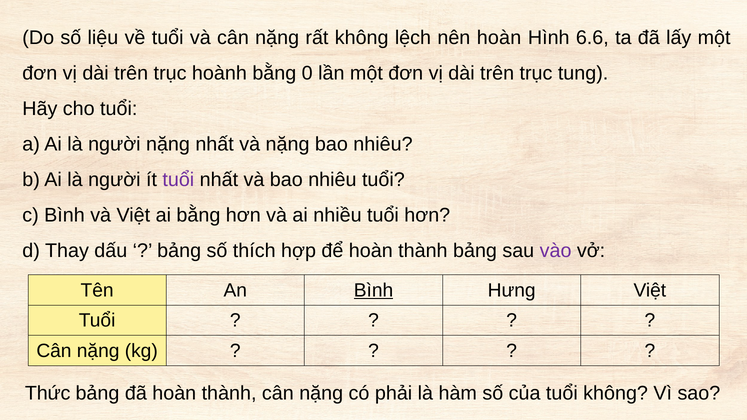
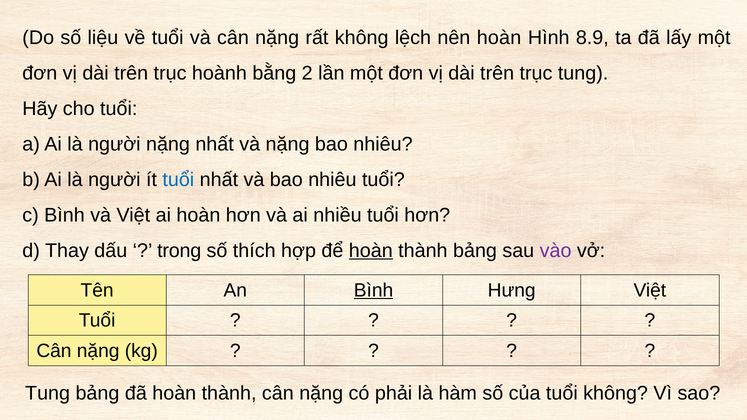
6.6: 6.6 -> 8.9 (592, 38)
0: 0 -> 2 (307, 73)
tuổi colour: purple -> blue (178, 180)
ai bằng: bằng -> hoàn (198, 215)
bảng: bảng -> trong (179, 251)
hoàn underline: none -> present (371, 251)
Thức: Thức -> Tung (48, 393)
